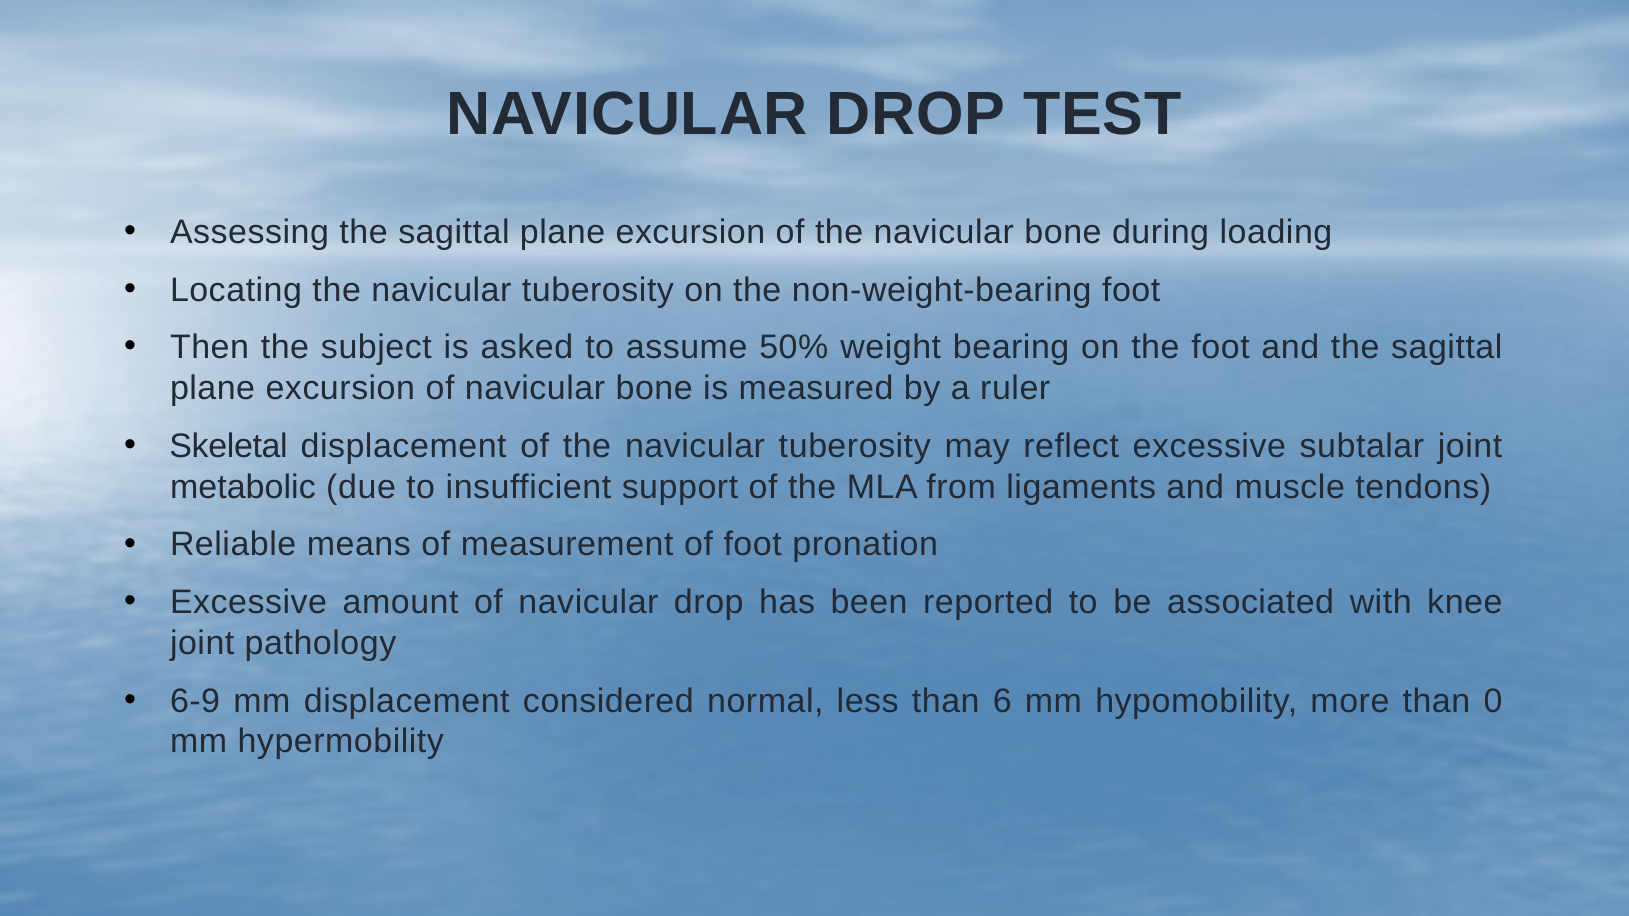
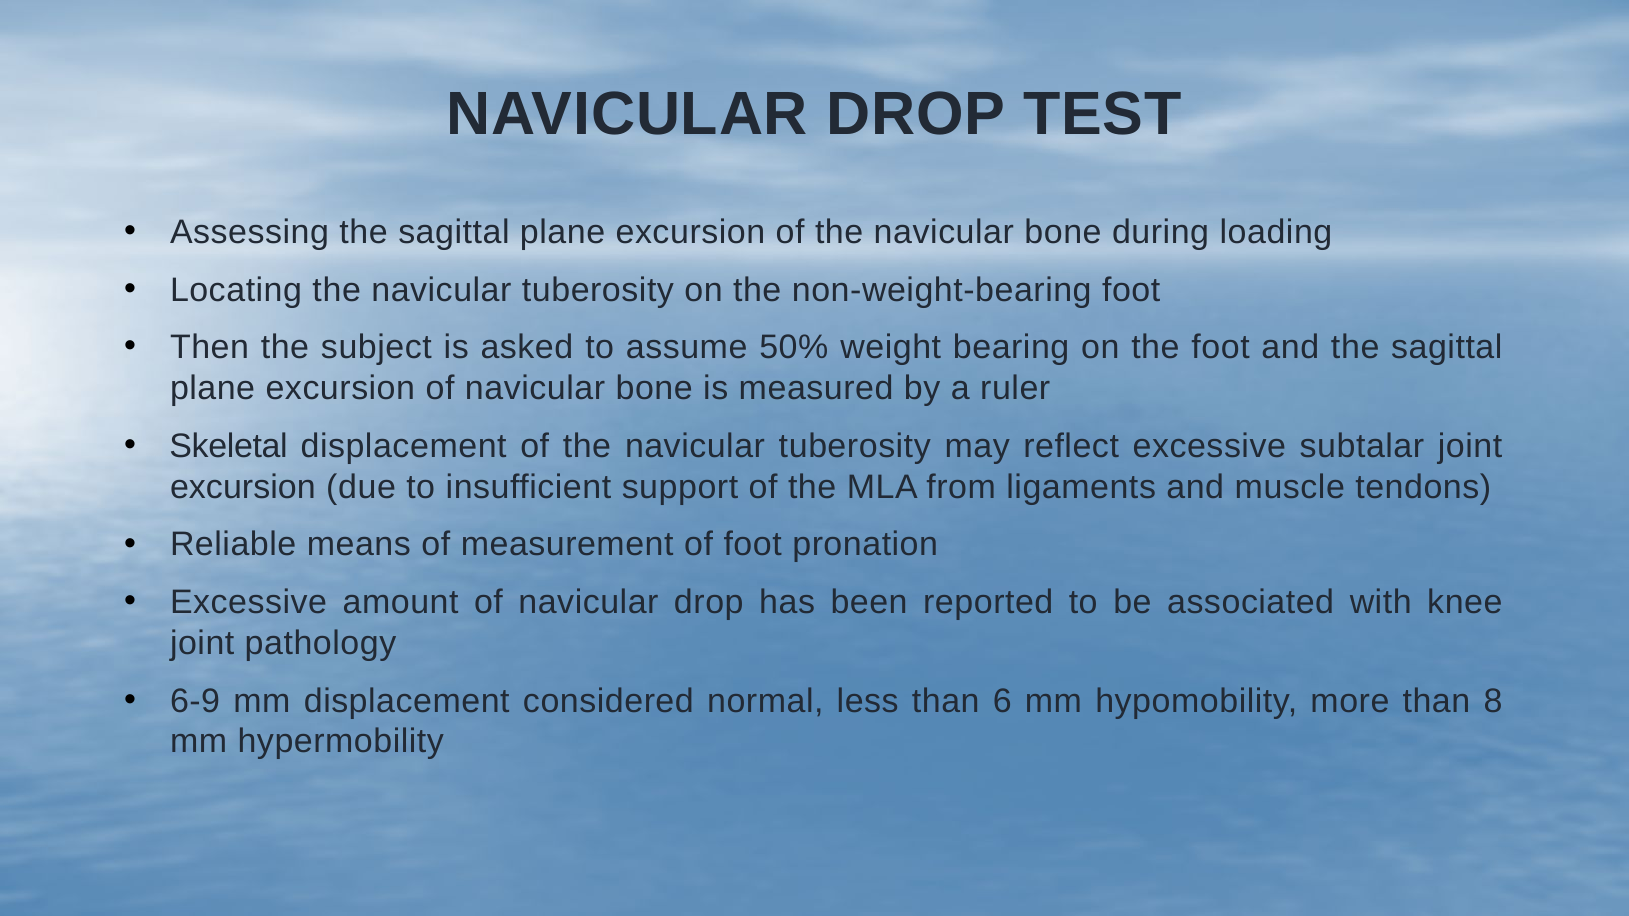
metabolic: metabolic -> excursion (243, 487)
0: 0 -> 8 (1493, 701)
